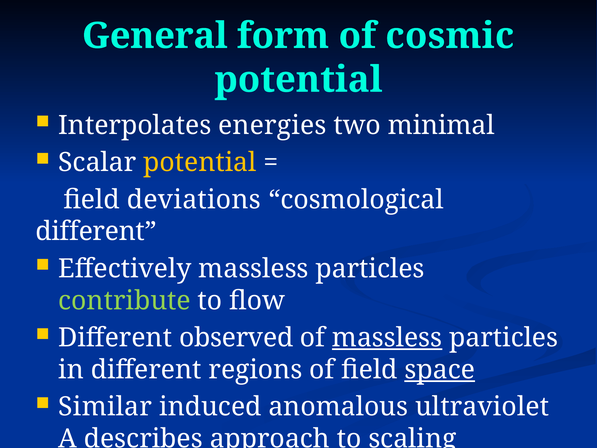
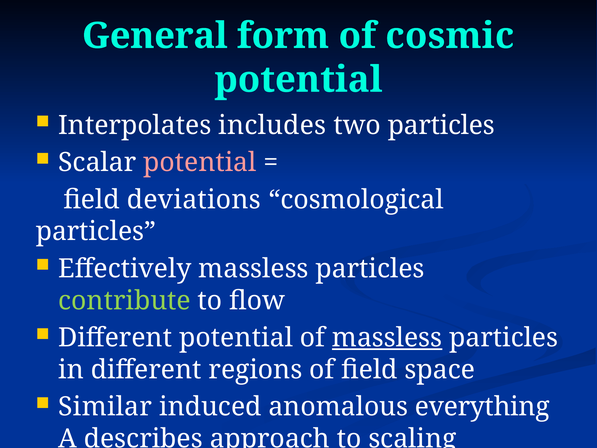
energies: energies -> includes (272, 125)
two minimal: minimal -> particles (441, 125)
potential colour: yellow -> pink (200, 162)
different: different -> particles (96, 231)
Different observed: observed -> potential (236, 338)
space underline: present -> none (440, 369)
ultraviolet: ultraviolet -> everything (482, 407)
